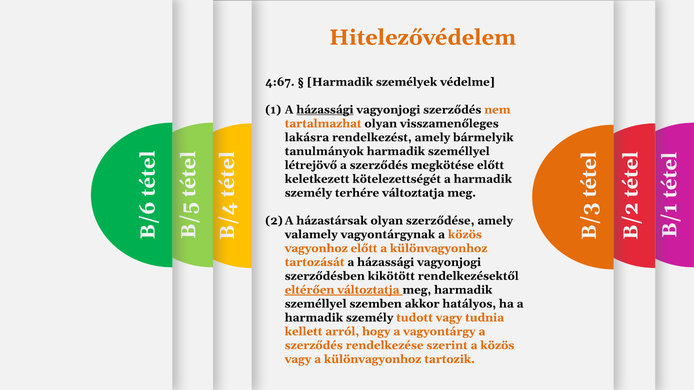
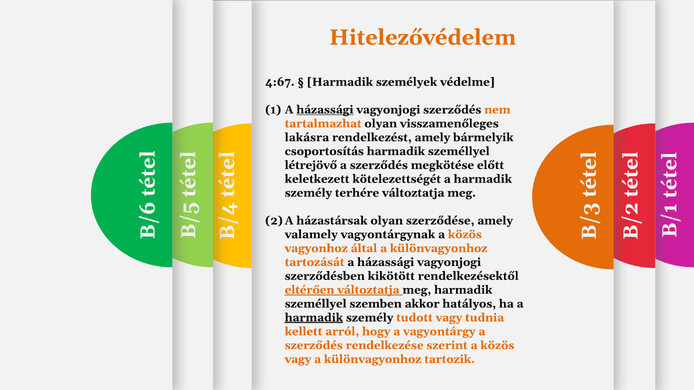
tanulmányok: tanulmányok -> csoportosítás (324, 151)
vagyonhoz előtt: előtt -> által (364, 249)
harmadik underline: none -> present (314, 318)
